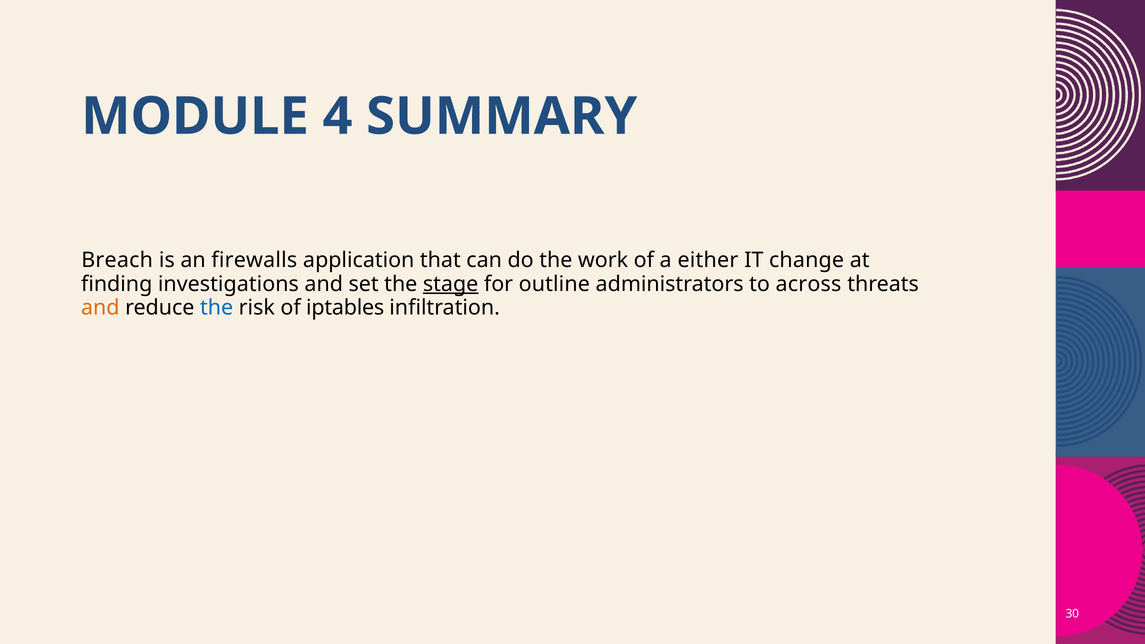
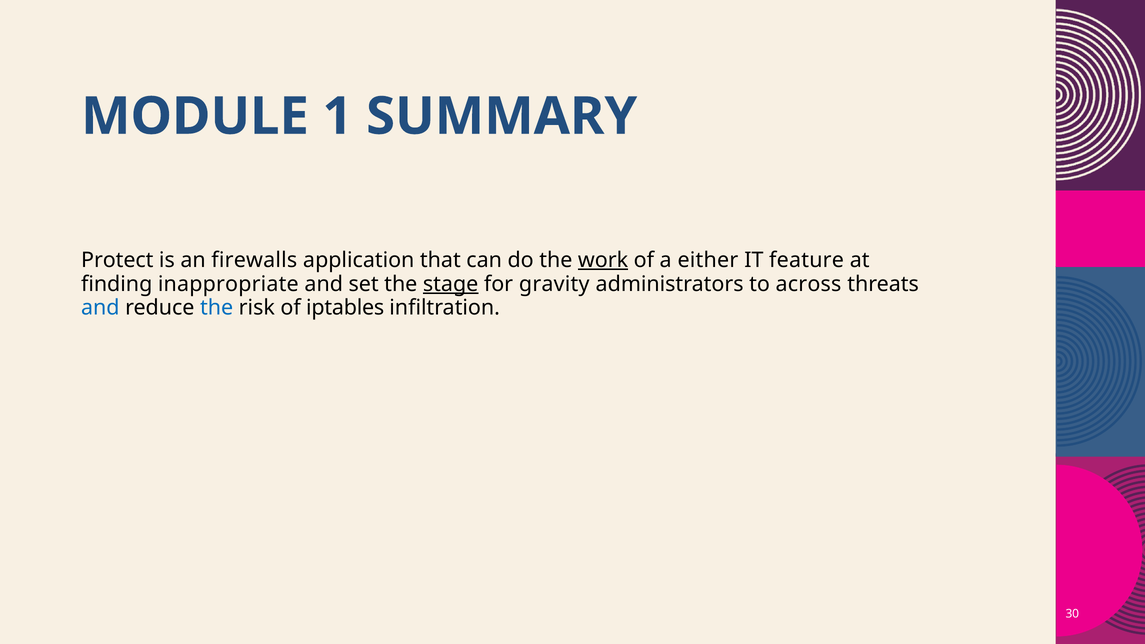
4: 4 -> 1 (338, 116)
Breach: Breach -> Protect (117, 260)
work underline: none -> present (603, 260)
change: change -> feature (807, 260)
investigations: investigations -> inappropriate (228, 284)
outline: outline -> gravity (554, 284)
and colour: orange -> blue (100, 308)
